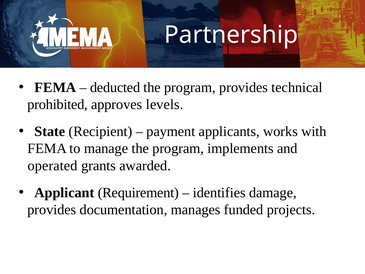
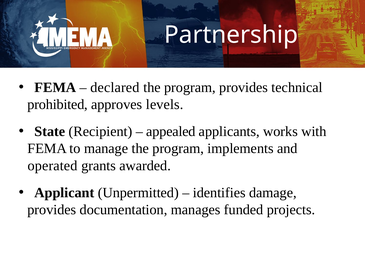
deducted: deducted -> declared (115, 87)
payment: payment -> appealed (171, 131)
Requirement: Requirement -> Unpermitted (138, 192)
